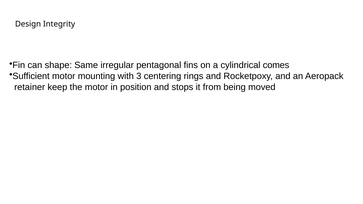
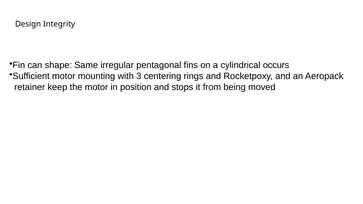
comes: comes -> occurs (276, 65)
